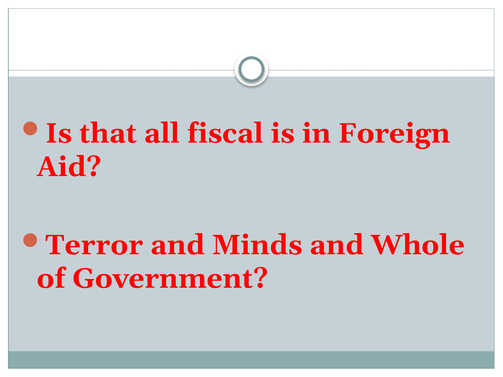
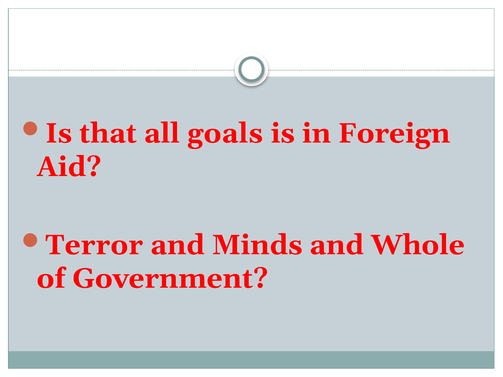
fiscal: fiscal -> goals (225, 133)
